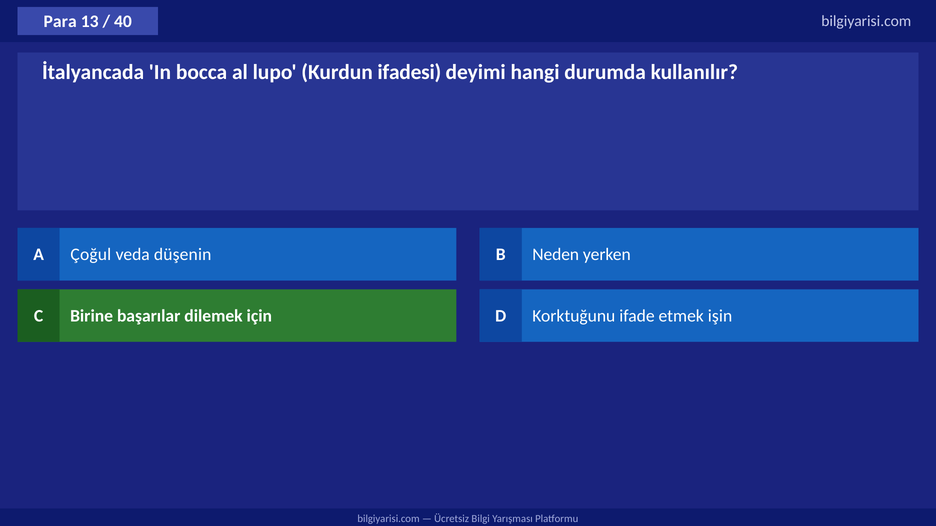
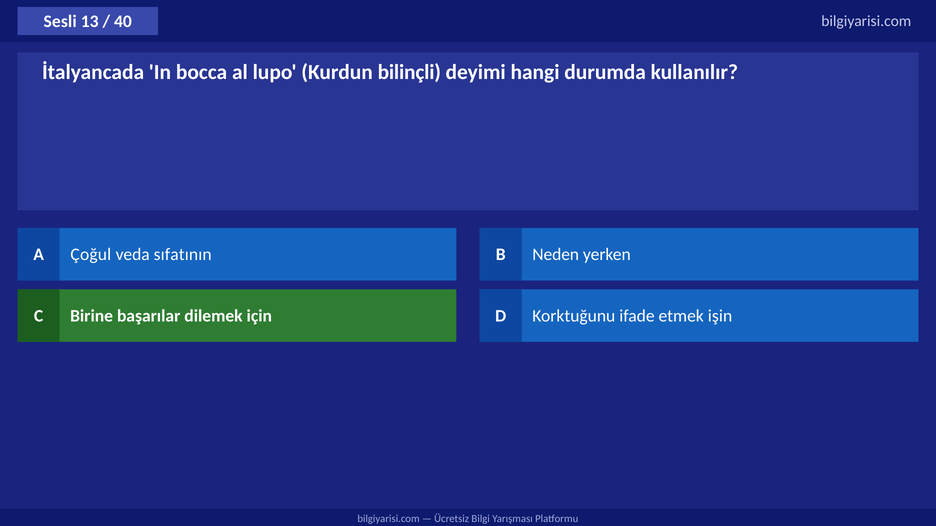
Para: Para -> Sesli (60, 21)
ifadesi: ifadesi -> bilinçli (409, 72)
düşenin: düşenin -> sıfatının (183, 255)
